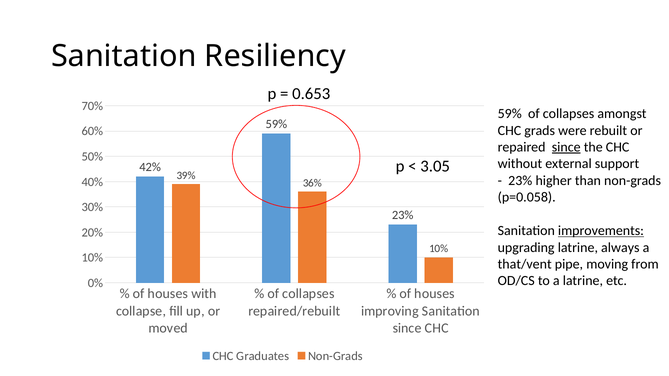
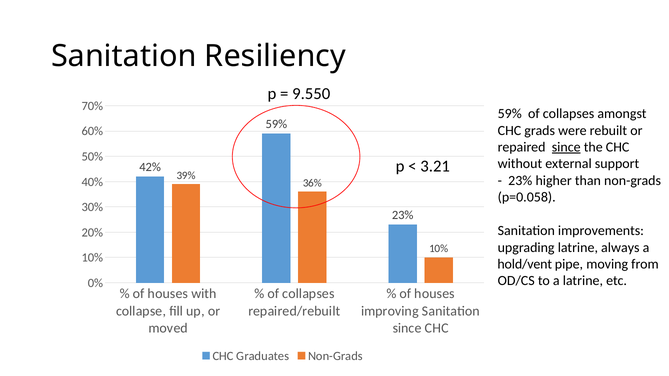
0.653: 0.653 -> 9.550 (311, 94)
3.05: 3.05 -> 3.21 (435, 166)
improvements underline: present -> none (601, 231)
that/vent: that/vent -> hold/vent (525, 264)
